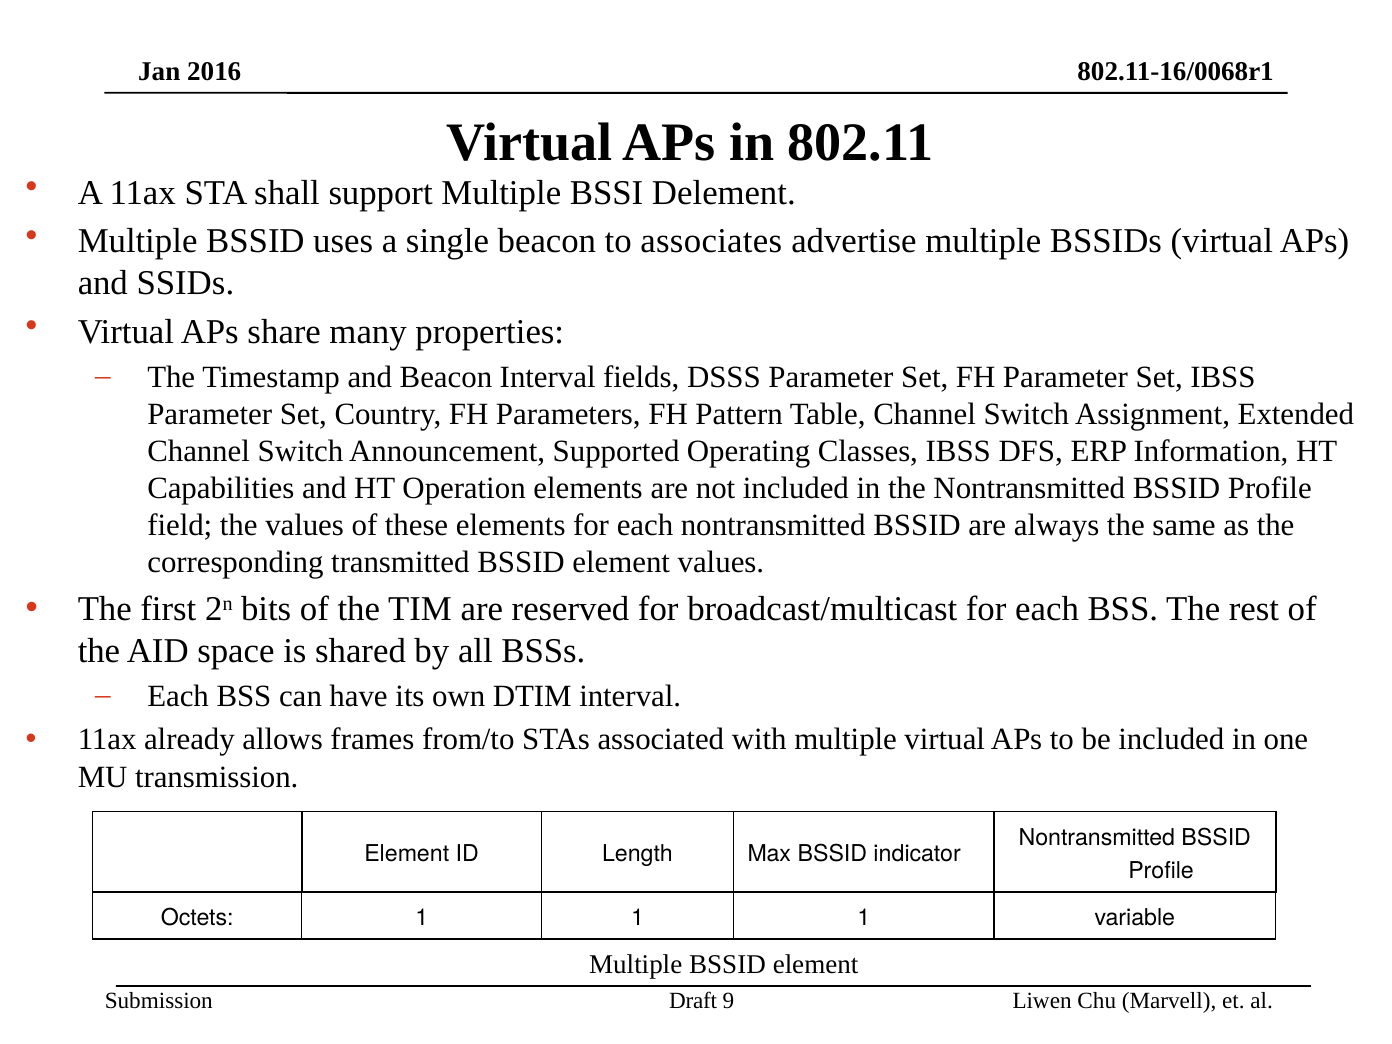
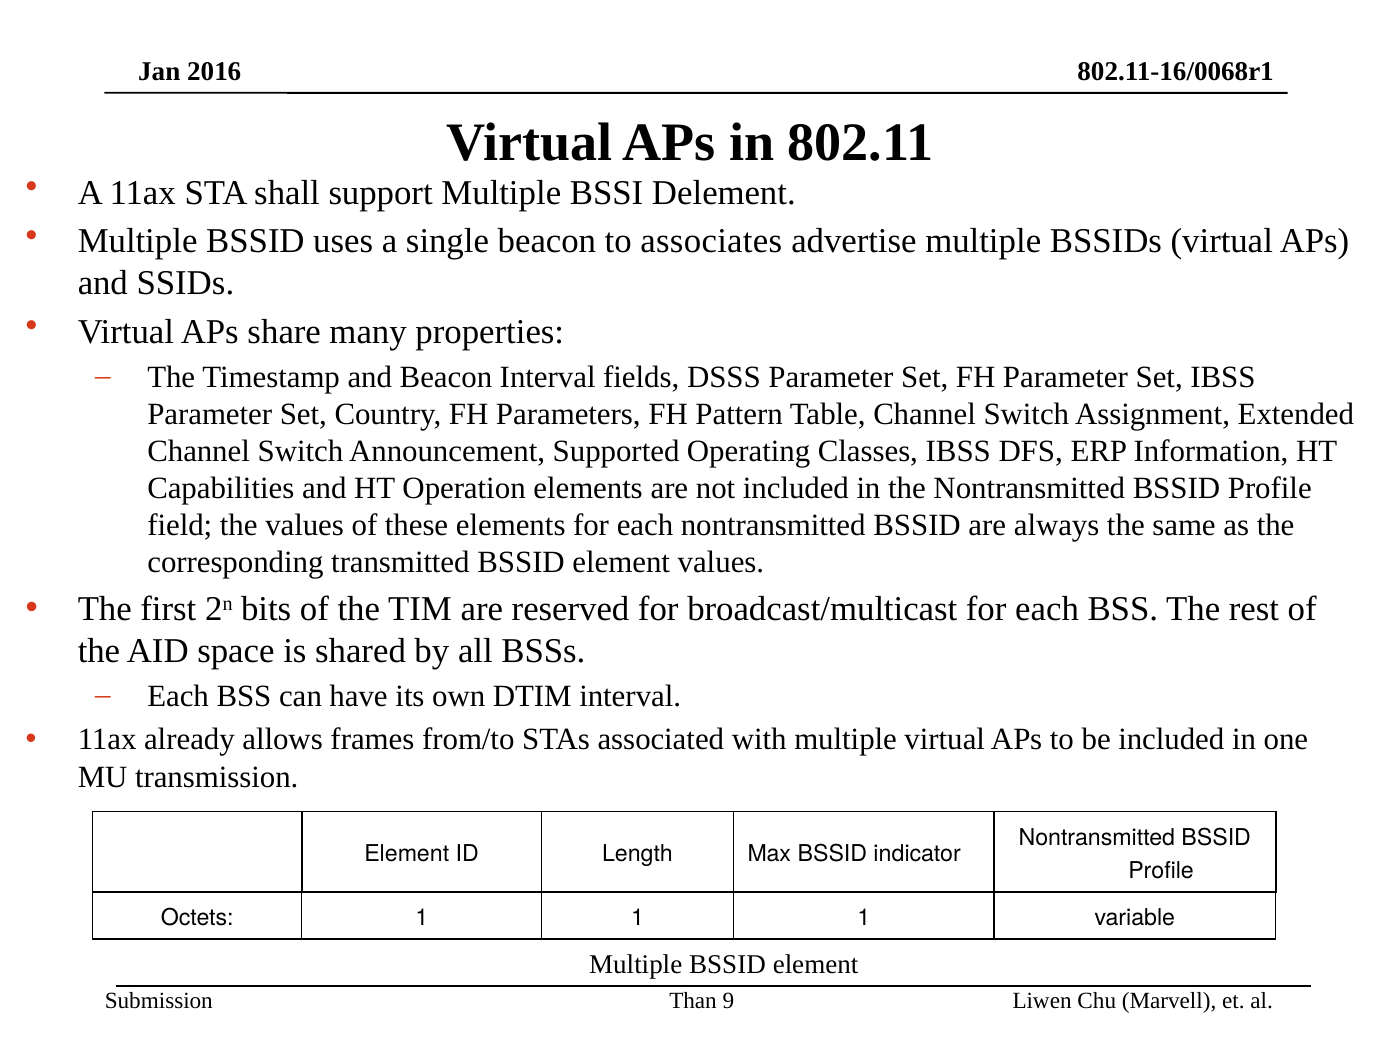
Draft: Draft -> Than (693, 1001)
